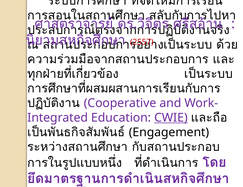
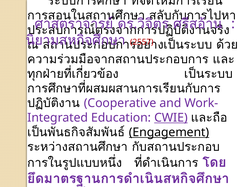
Engagement underline: none -> present (169, 132)
